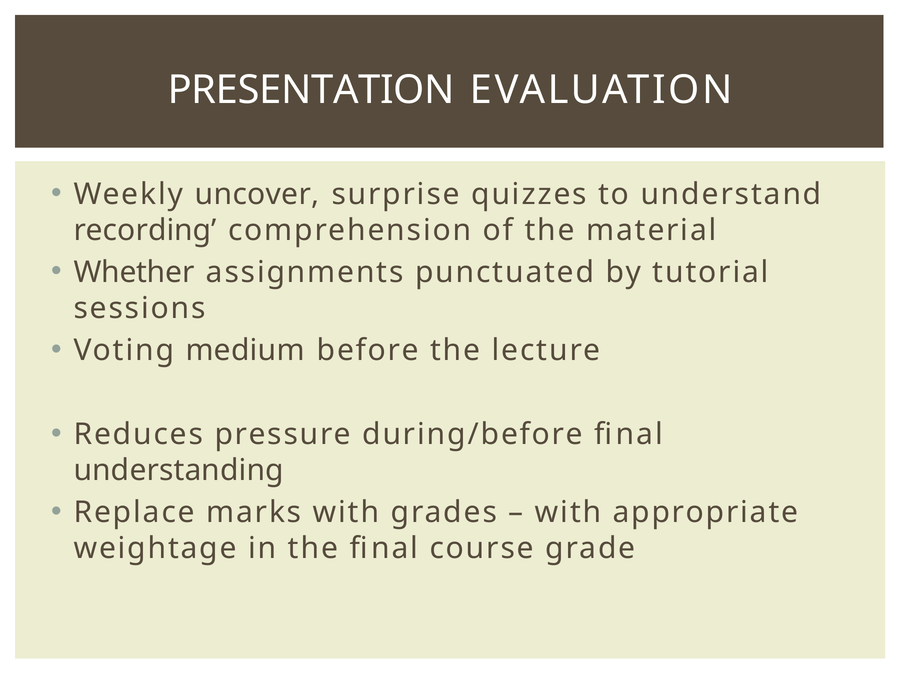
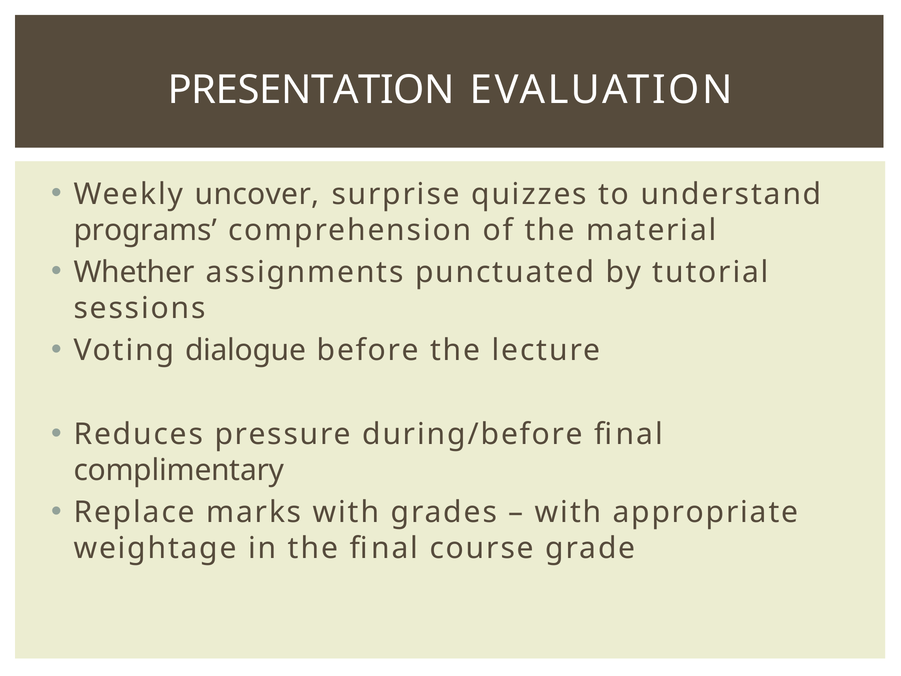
recording: recording -> programs (145, 230)
medium: medium -> dialogue (246, 350)
understanding: understanding -> complimentary (179, 470)
